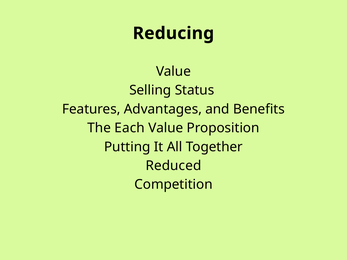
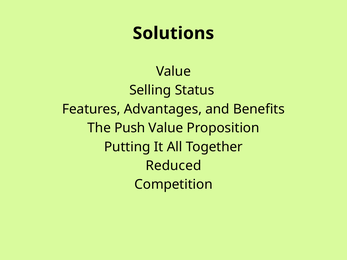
Reducing: Reducing -> Solutions (173, 33)
Each: Each -> Push (130, 128)
